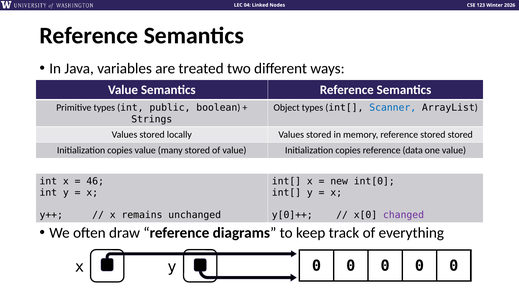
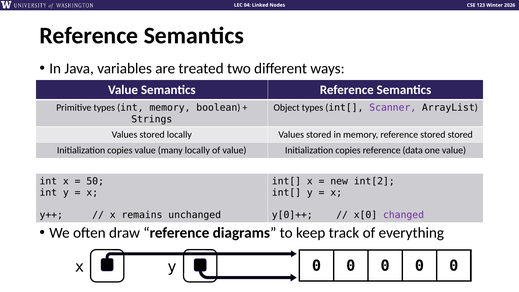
int public: public -> memory (170, 108)
Scanner colour: blue -> purple (393, 108)
many stored: stored -> locally (197, 150)
46: 46 -> 50 (95, 181)
int[0: int[0 -> int[2 (374, 181)
